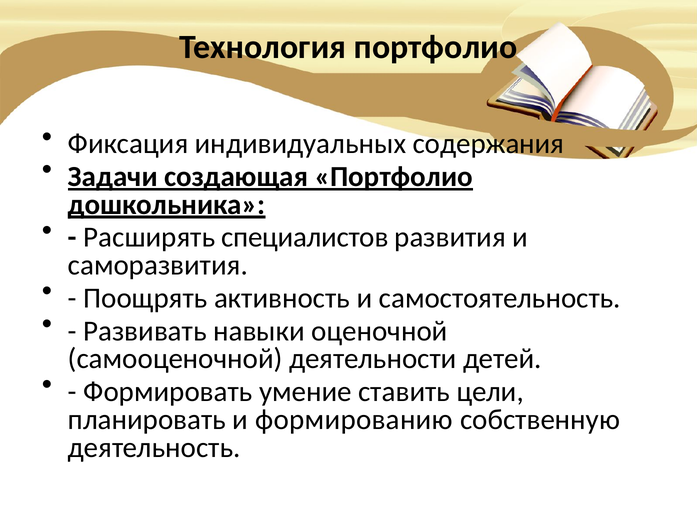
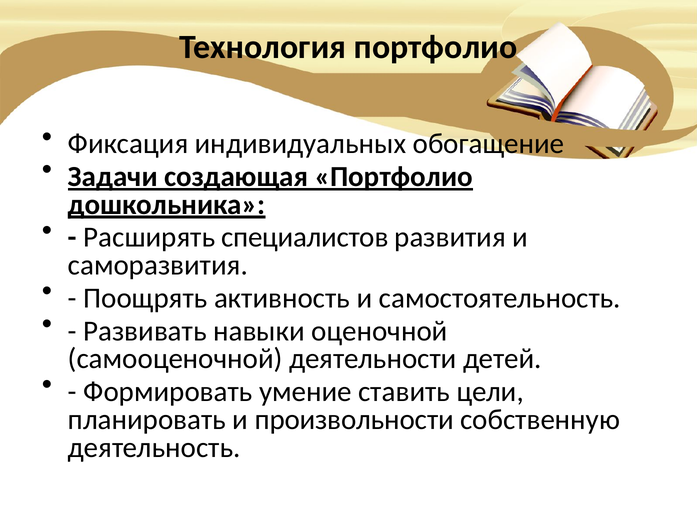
содержания: содержания -> обогащение (488, 144)
формированию: формированию -> произвольности (354, 419)
